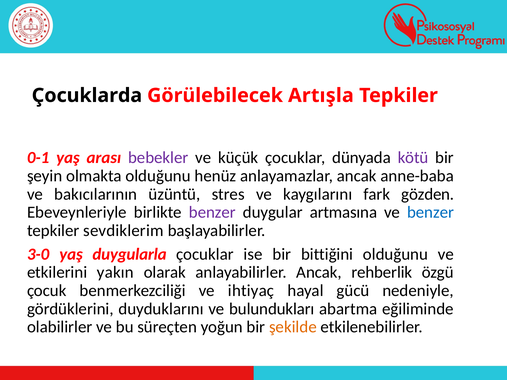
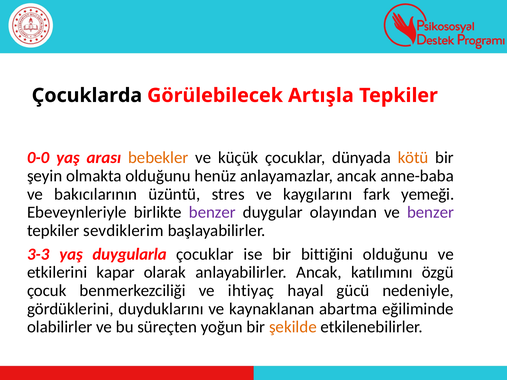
0-1: 0-1 -> 0-0 (38, 158)
bebekler colour: purple -> orange (158, 158)
kötü colour: purple -> orange (413, 158)
gözden: gözden -> yemeği (428, 194)
artmasına: artmasına -> olayından (343, 213)
benzer colour: blue -> purple (431, 213)
3-0: 3-0 -> 3-3 (38, 254)
yakın: yakın -> kapar (116, 273)
rehberlik: rehberlik -> katılımını (382, 273)
bulundukları: bulundukları -> kaynaklanan (272, 309)
